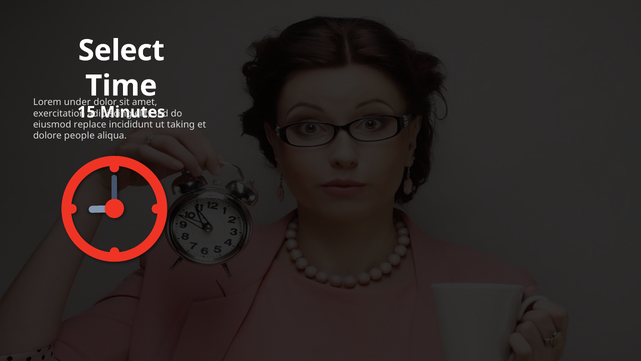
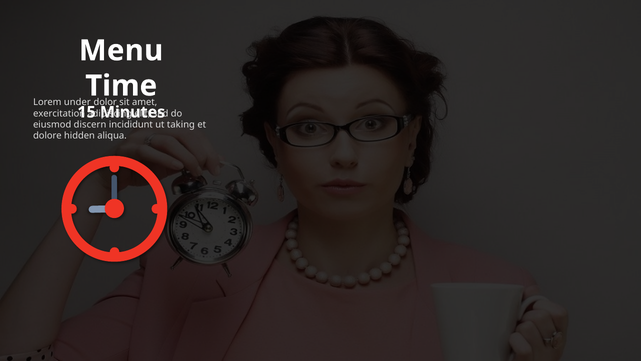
Select: Select -> Menu (121, 50)
replace: replace -> discern (90, 125)
people: people -> hidden (79, 136)
